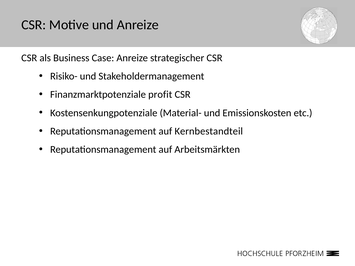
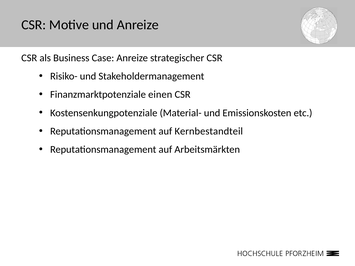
profit: profit -> einen (160, 95)
